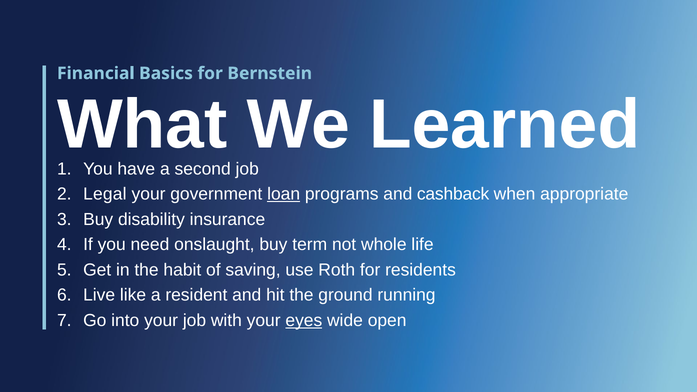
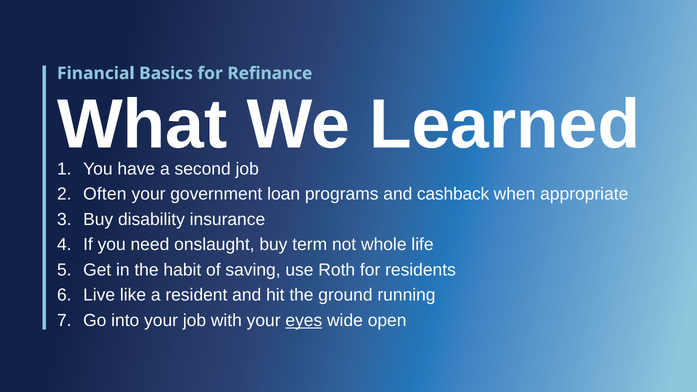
Bernstein: Bernstein -> Refinance (270, 73)
Legal: Legal -> Often (105, 194)
loan underline: present -> none (284, 194)
